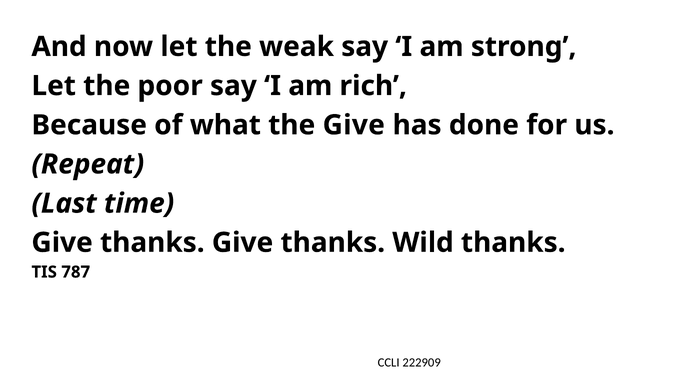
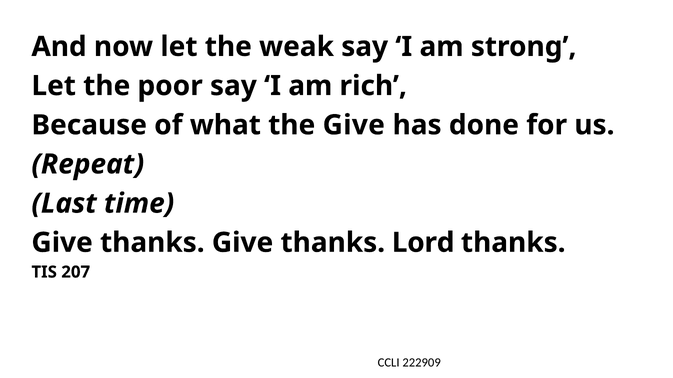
Wild: Wild -> Lord (423, 243)
787: 787 -> 207 (76, 272)
